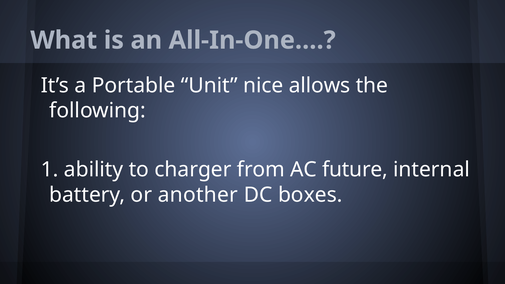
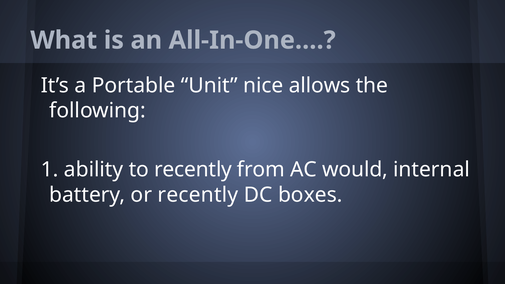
to charger: charger -> recently (193, 170)
future: future -> would (355, 170)
or another: another -> recently (198, 195)
